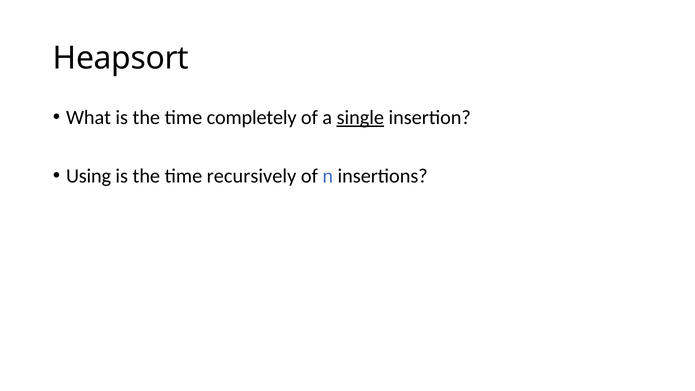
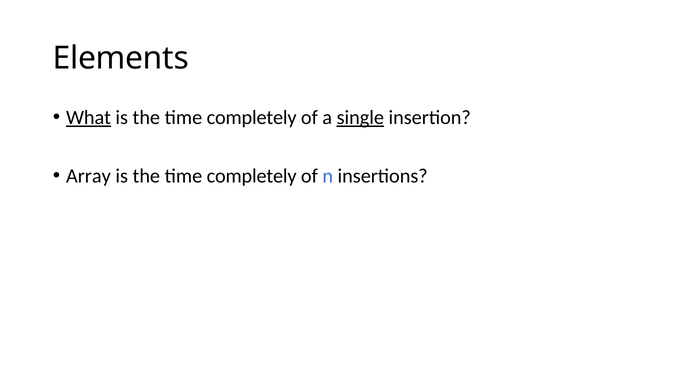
Heapsort: Heapsort -> Elements (121, 58)
What underline: none -> present (89, 118)
Using: Using -> Array (88, 176)
recursively: recursively -> completely (252, 176)
